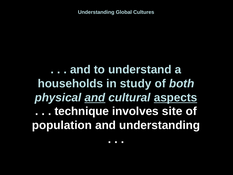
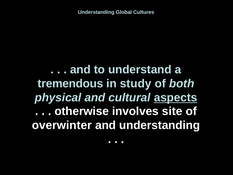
households: households -> tremendous (70, 83)
and underline: present -> none (95, 97)
technique: technique -> otherwise (82, 111)
population: population -> overwinter (62, 125)
